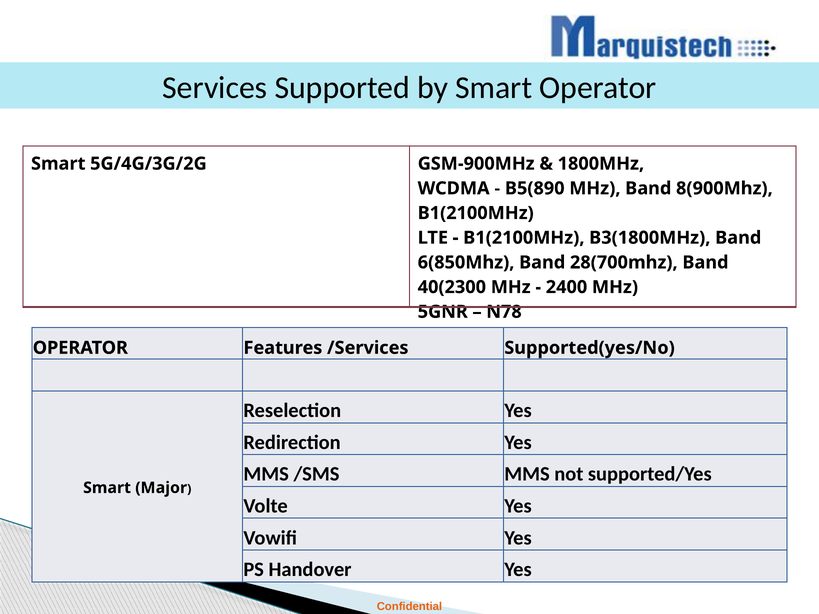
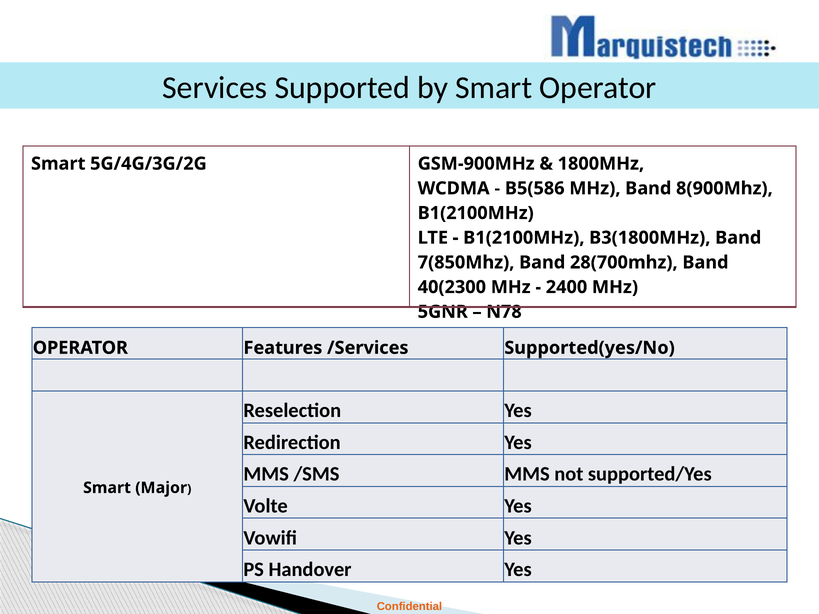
B5(890: B5(890 -> B5(586 (535, 188)
6(850Mhz: 6(850Mhz -> 7(850Mhz (466, 263)
